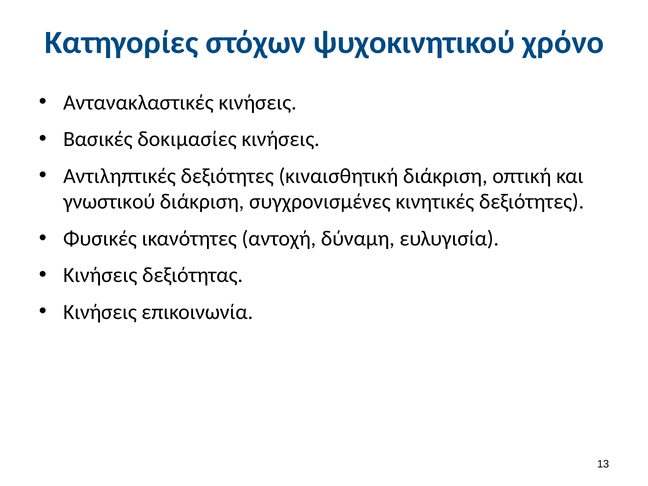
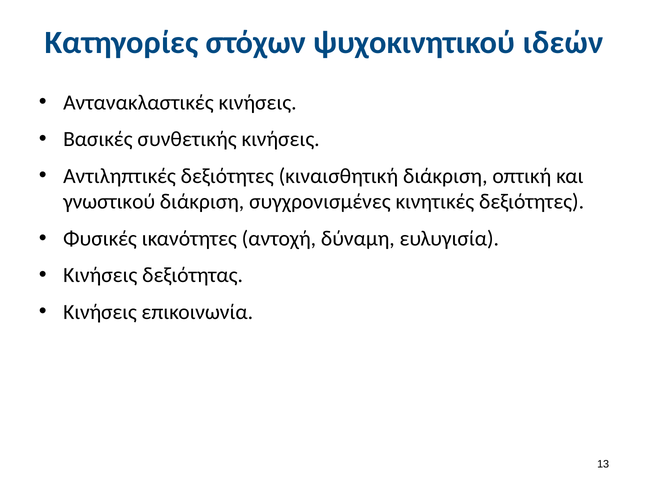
χρόνο: χρόνο -> ιδεών (563, 43)
δοκιμασίες: δοκιμασίες -> συνθετικής (187, 139)
